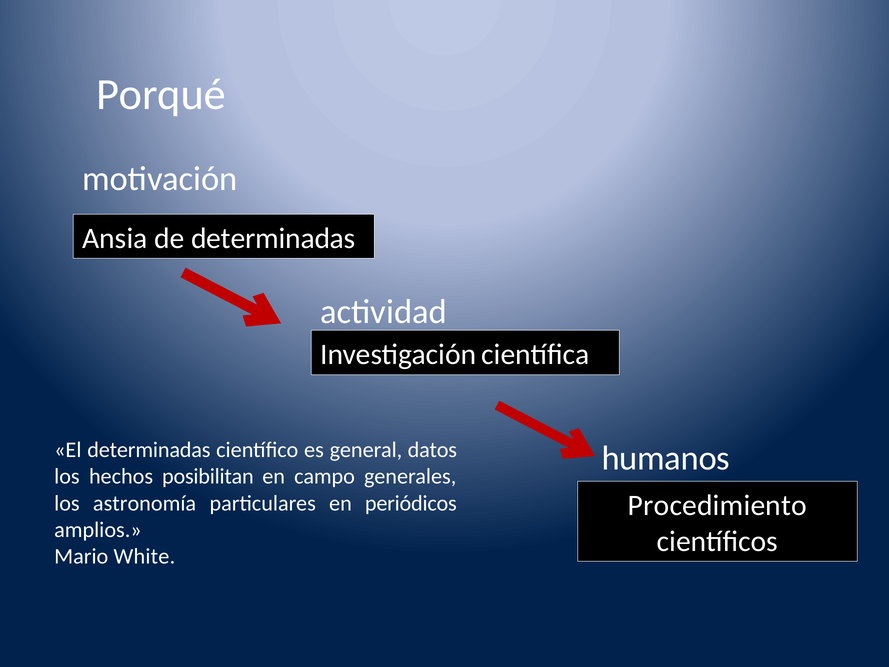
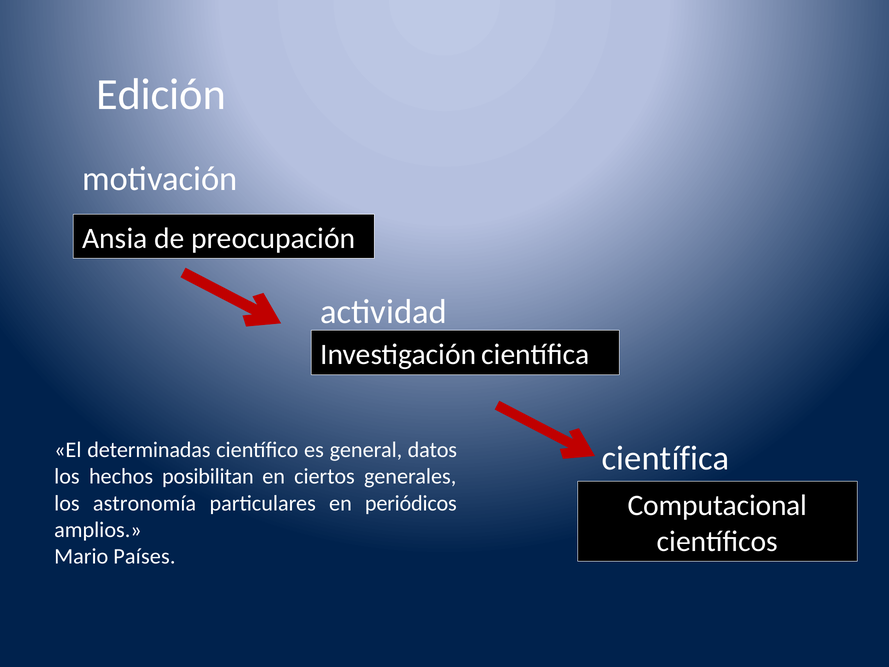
Porqué: Porqué -> Edición (161, 94)
de determinadas: determinadas -> preocupación (273, 238)
humanos: humanos -> científica (666, 458)
campo: campo -> ciertos (324, 476)
Procedimiento: Procedimiento -> Computacional (718, 505)
White: White -> Países (144, 556)
